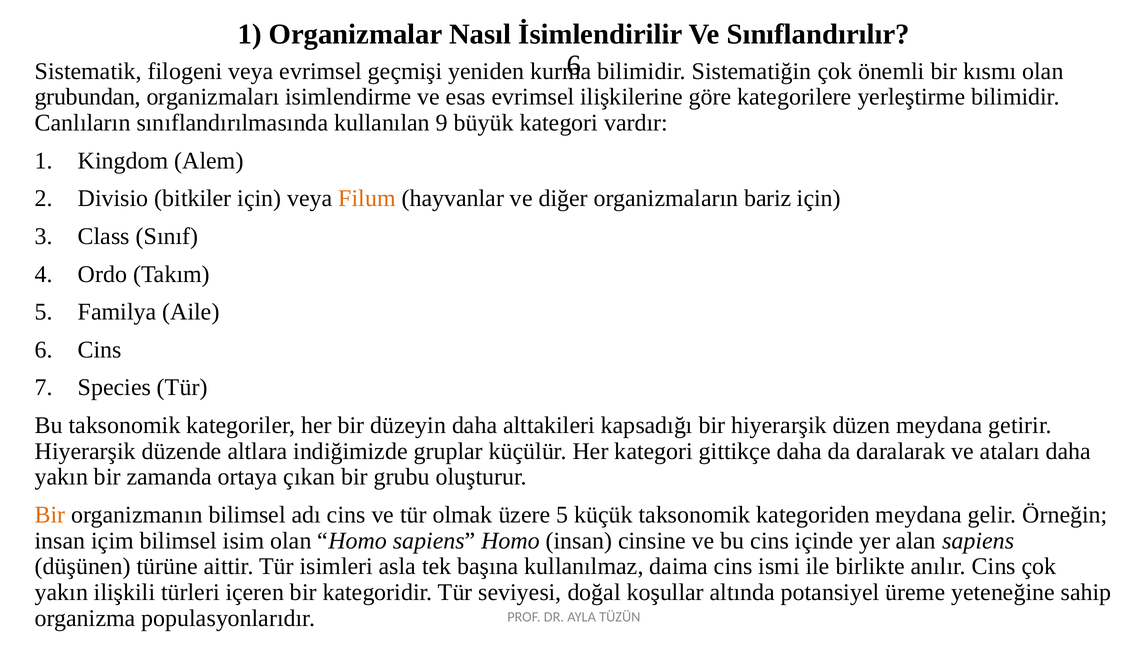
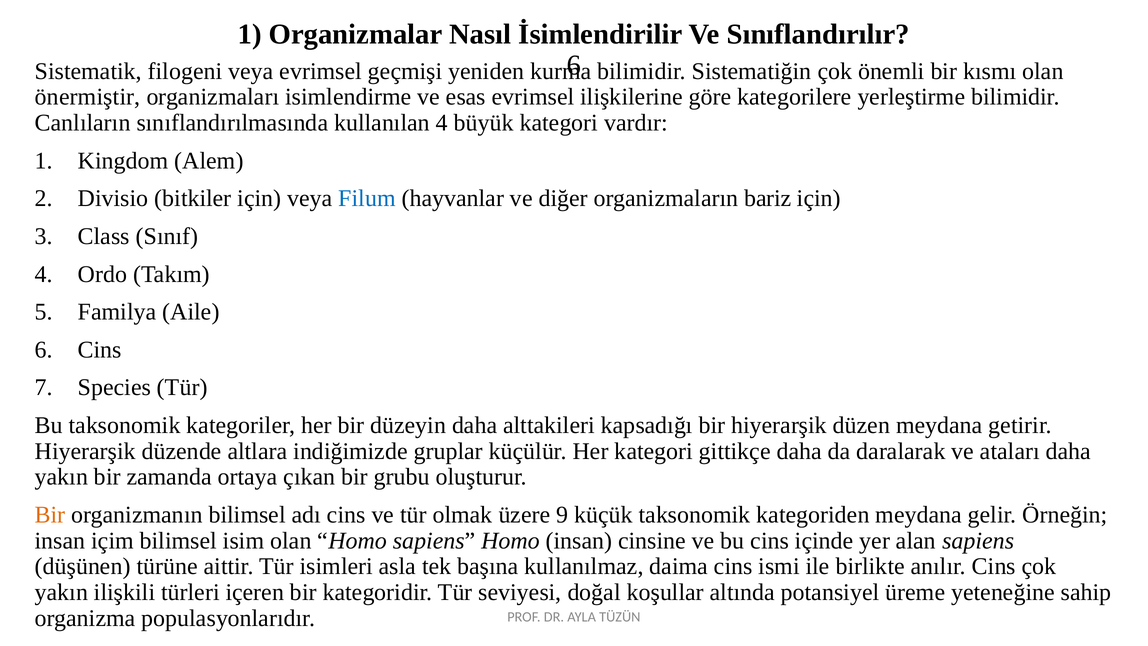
grubundan: grubundan -> önermiştir (88, 97)
kullanılan 9: 9 -> 4 (442, 123)
Filum colour: orange -> blue (367, 198)
üzere 5: 5 -> 9 (562, 515)
